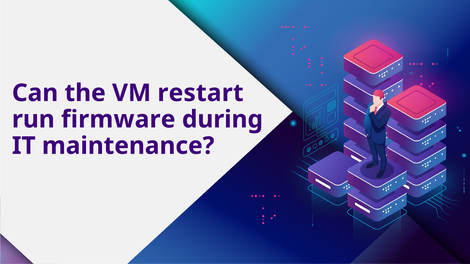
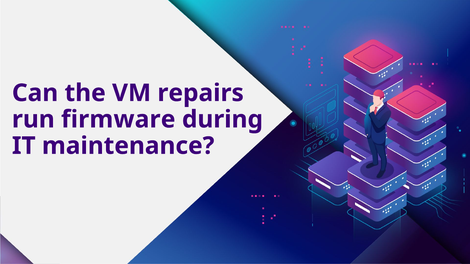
restart: restart -> repairs (201, 93)
